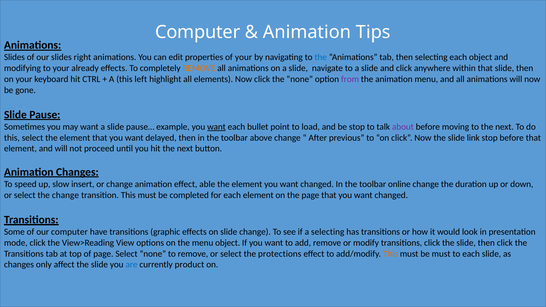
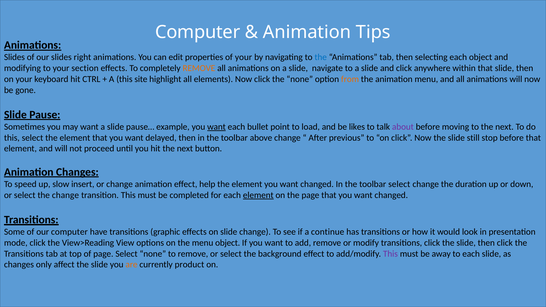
already: already -> section (85, 68)
left: left -> site (141, 79)
from colour: purple -> orange (350, 79)
be stop: stop -> likes (357, 127)
link: link -> still (473, 138)
able: able -> help (207, 184)
toolbar online: online -> select (399, 184)
element underline: none -> present (258, 195)
a selecting: selecting -> continue (328, 232)
protections: protections -> background (280, 254)
This colour: orange -> purple (390, 254)
be must: must -> away (441, 254)
are colour: blue -> orange (132, 265)
